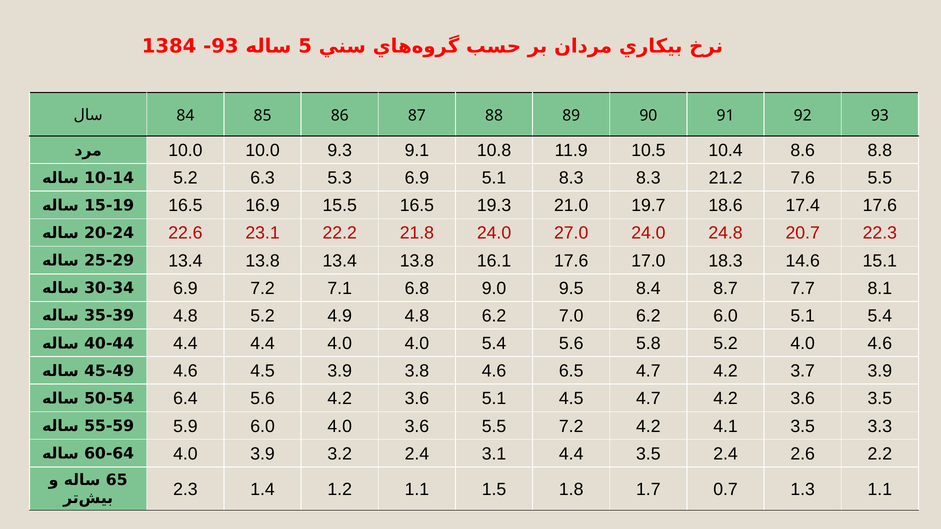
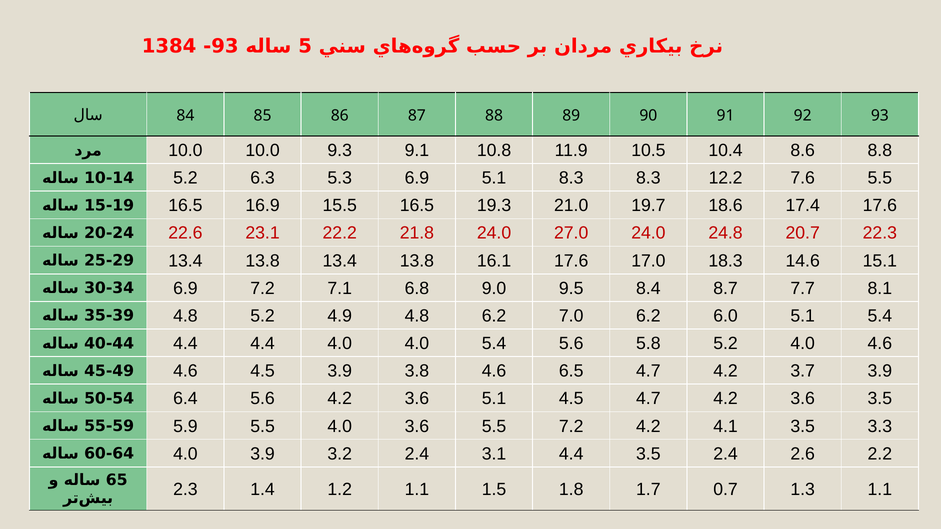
21.2: 21.2 -> 12.2 (726, 178)
5.9 6.0: 6.0 -> 5.5 (263, 426)
